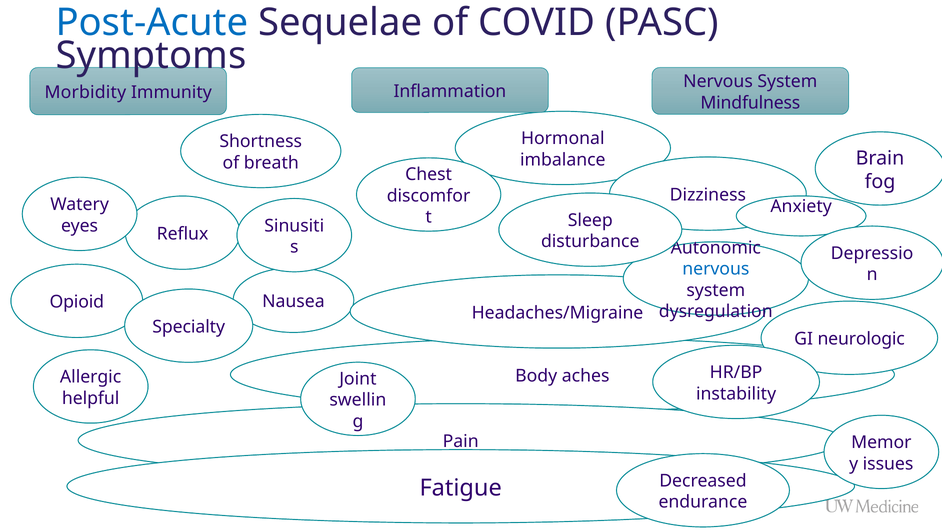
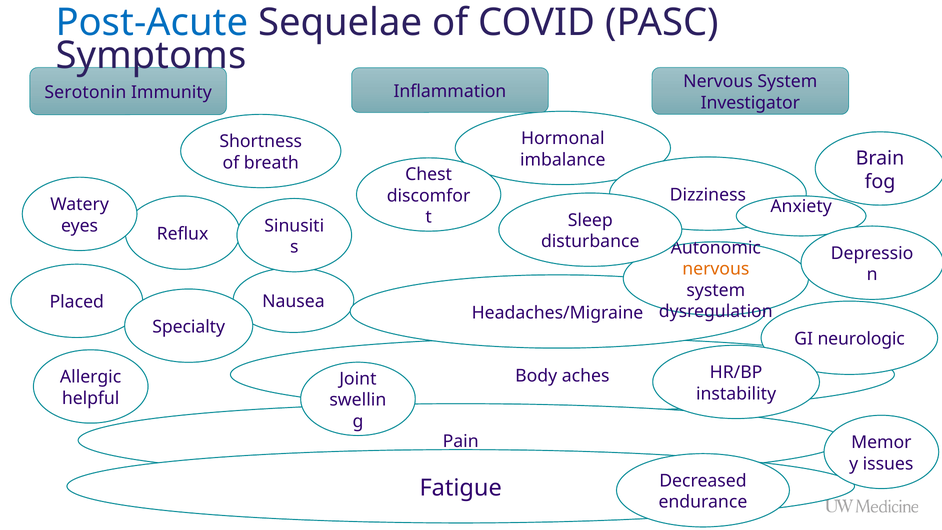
Morbidity: Morbidity -> Serotonin (85, 92)
Mindfulness: Mindfulness -> Investigator (750, 103)
nervous colour: blue -> orange (716, 269)
Opioid: Opioid -> Placed (77, 302)
